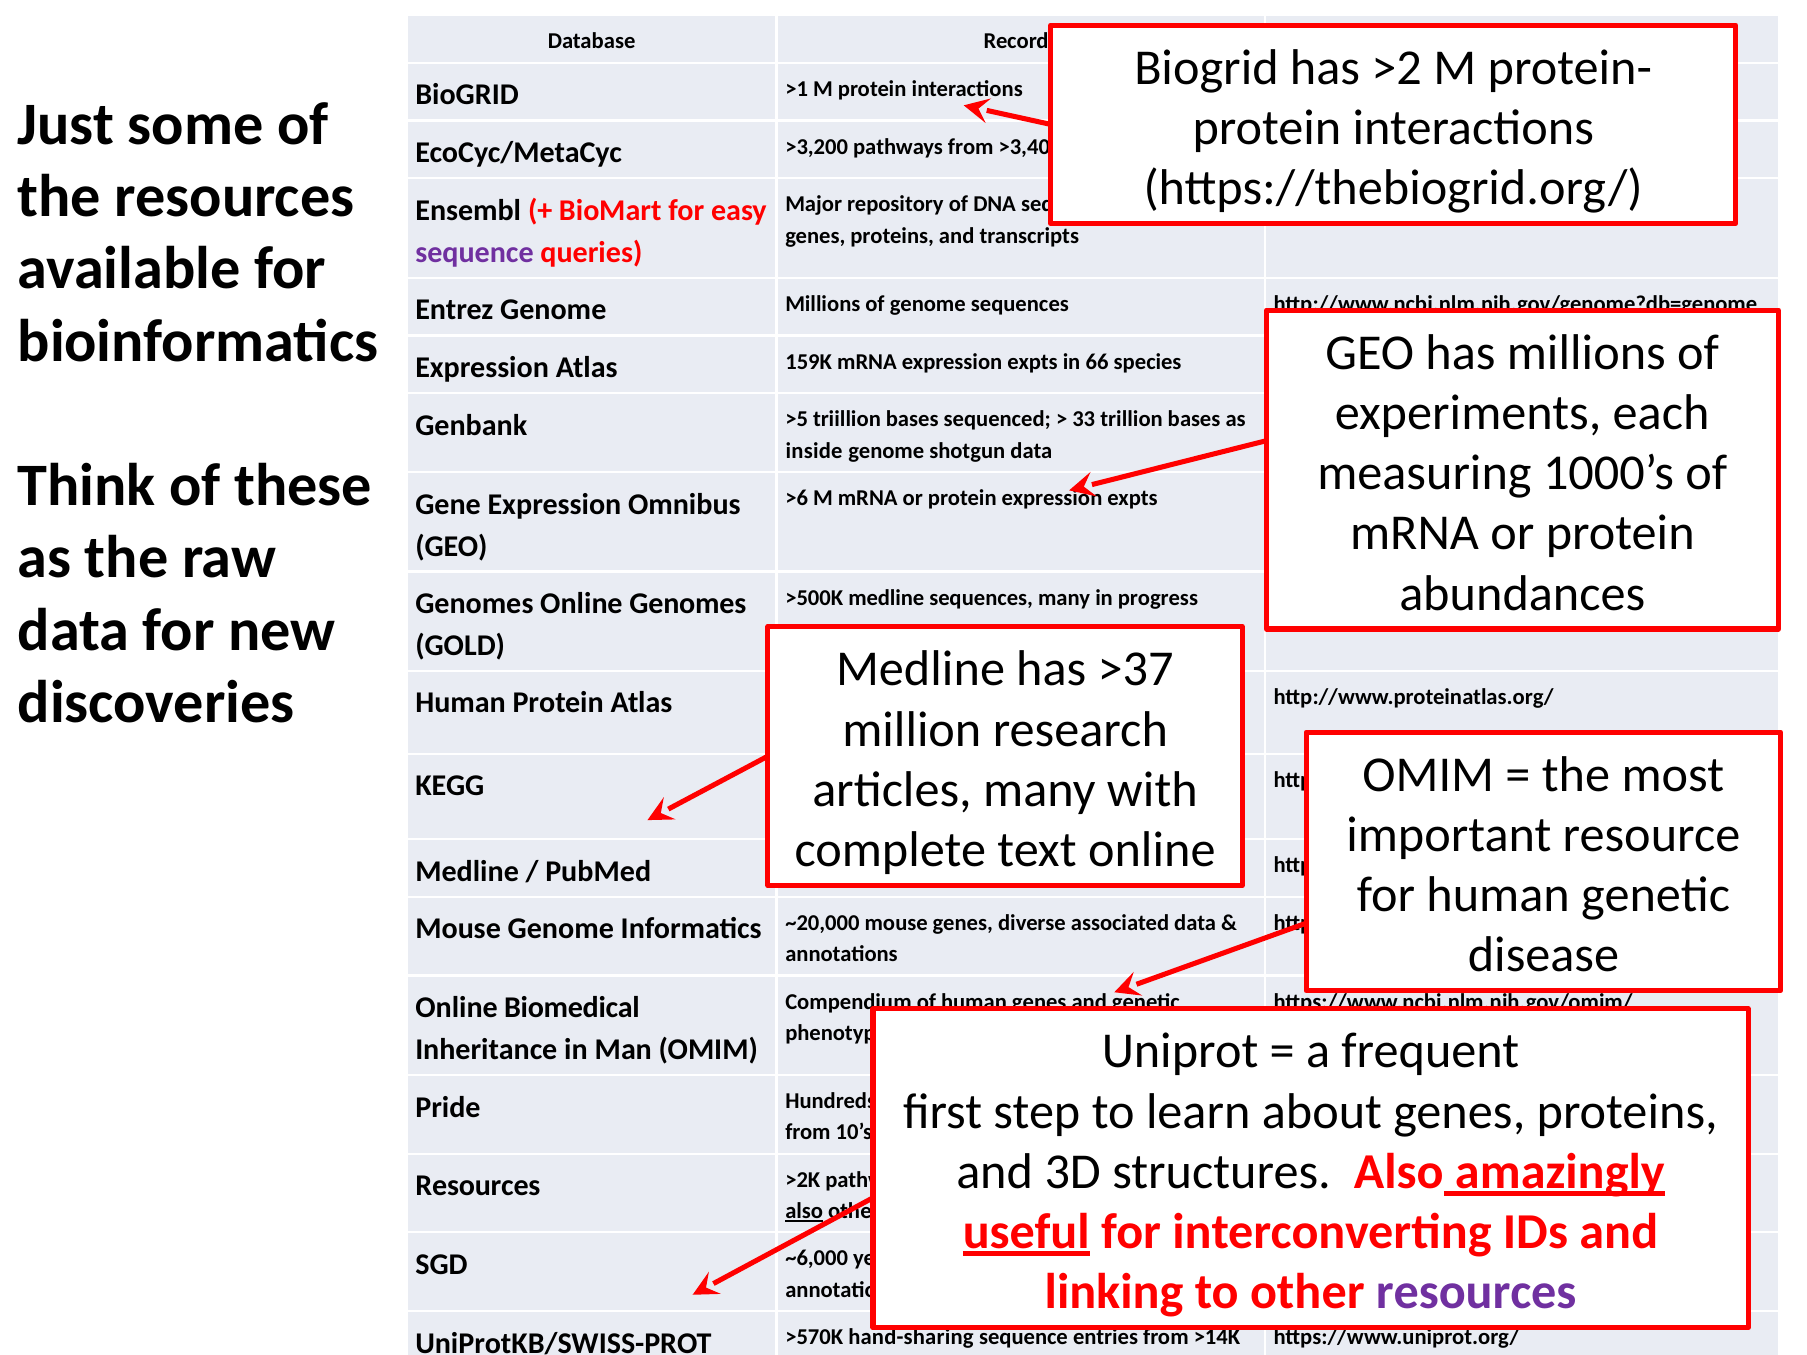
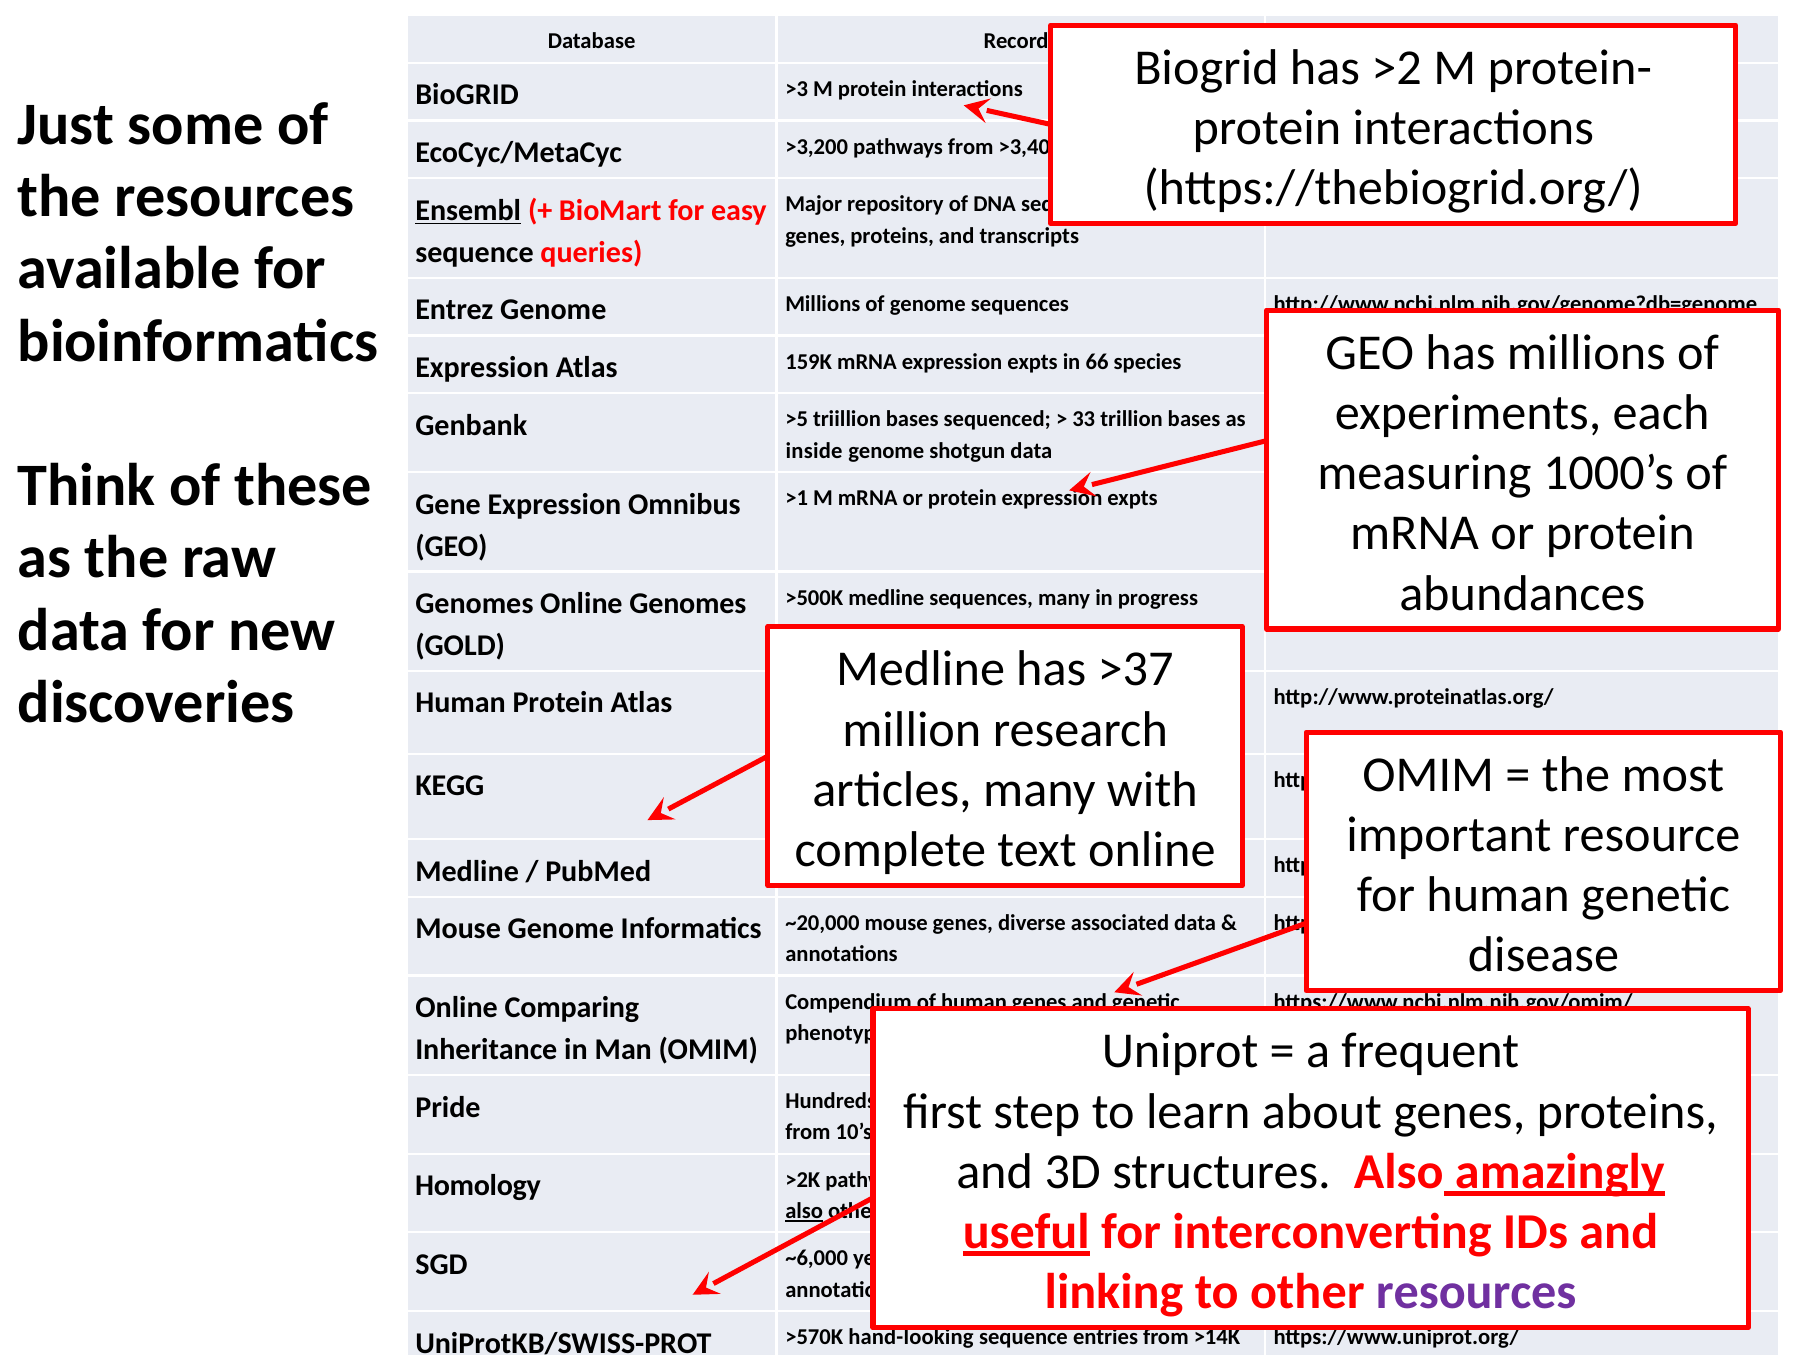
>1: >1 -> >3 (797, 89)
Ensembl underline: none -> present (468, 211)
sequence colour: purple -> black (475, 253)
>6: >6 -> >1 (797, 498)
Biomedical: Biomedical -> Comparing (572, 1008)
Resources: Resources -> Homology (478, 1186)
hand-sharing: hand-sharing -> hand-looking (911, 1337)
